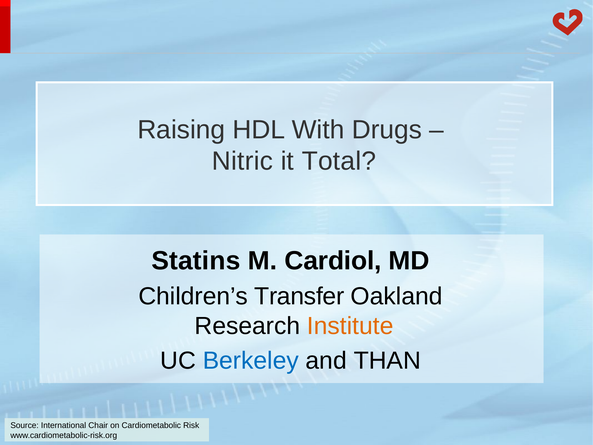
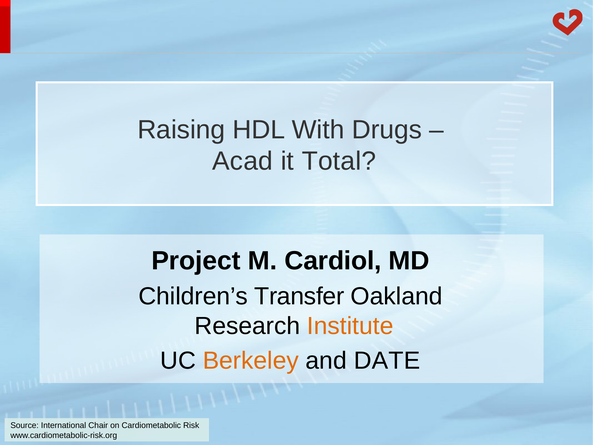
Nitric: Nitric -> Acad (243, 161)
Statins: Statins -> Project (196, 261)
Berkeley colour: blue -> orange (251, 361)
THAN: THAN -> DATE (387, 361)
